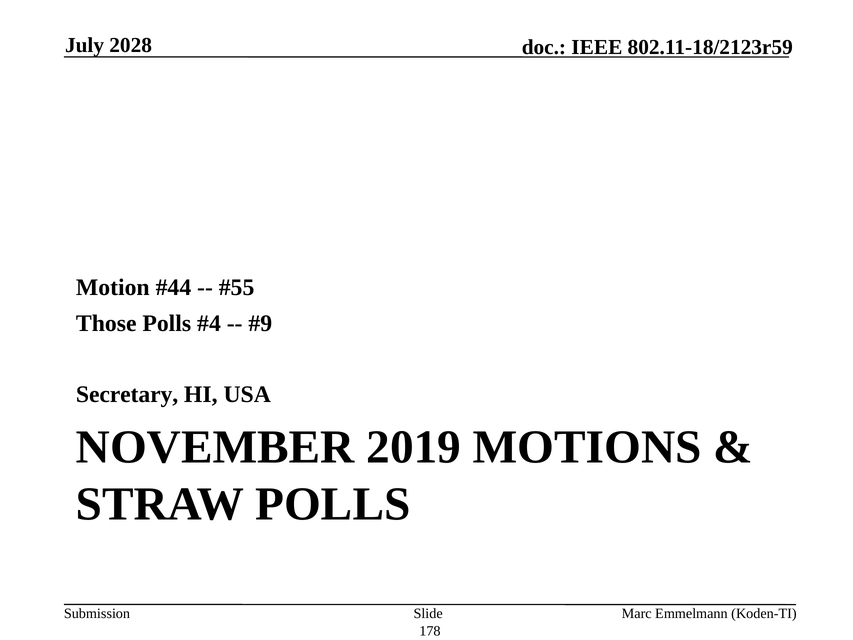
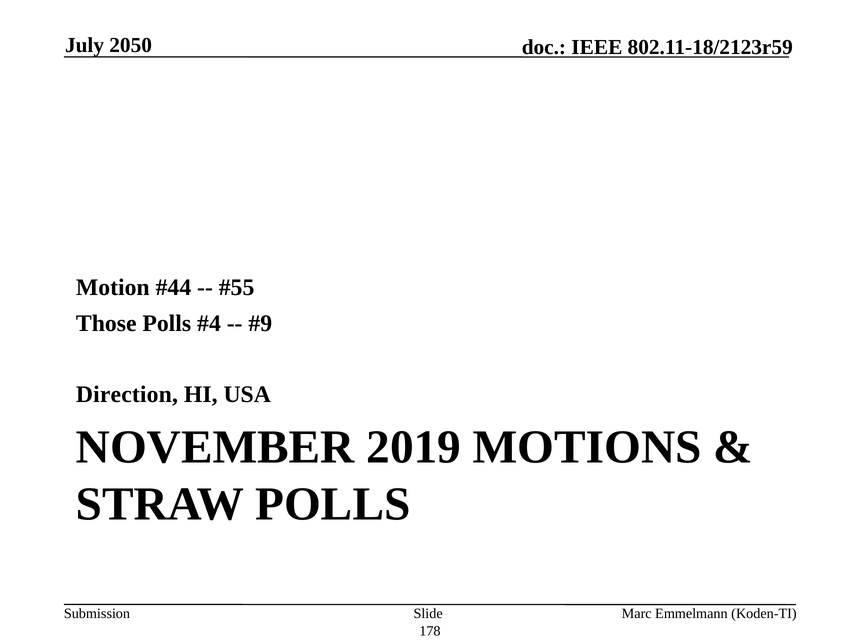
2028: 2028 -> 2050 (131, 45)
Secretary: Secretary -> Direction (127, 394)
